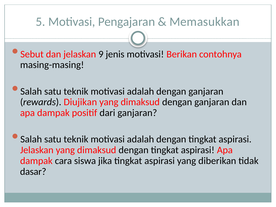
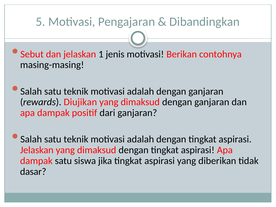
Memasukkan: Memasukkan -> Dibandingkan (205, 22)
9: 9 -> 1 (101, 54)
dampak cara: cara -> satu (63, 161)
